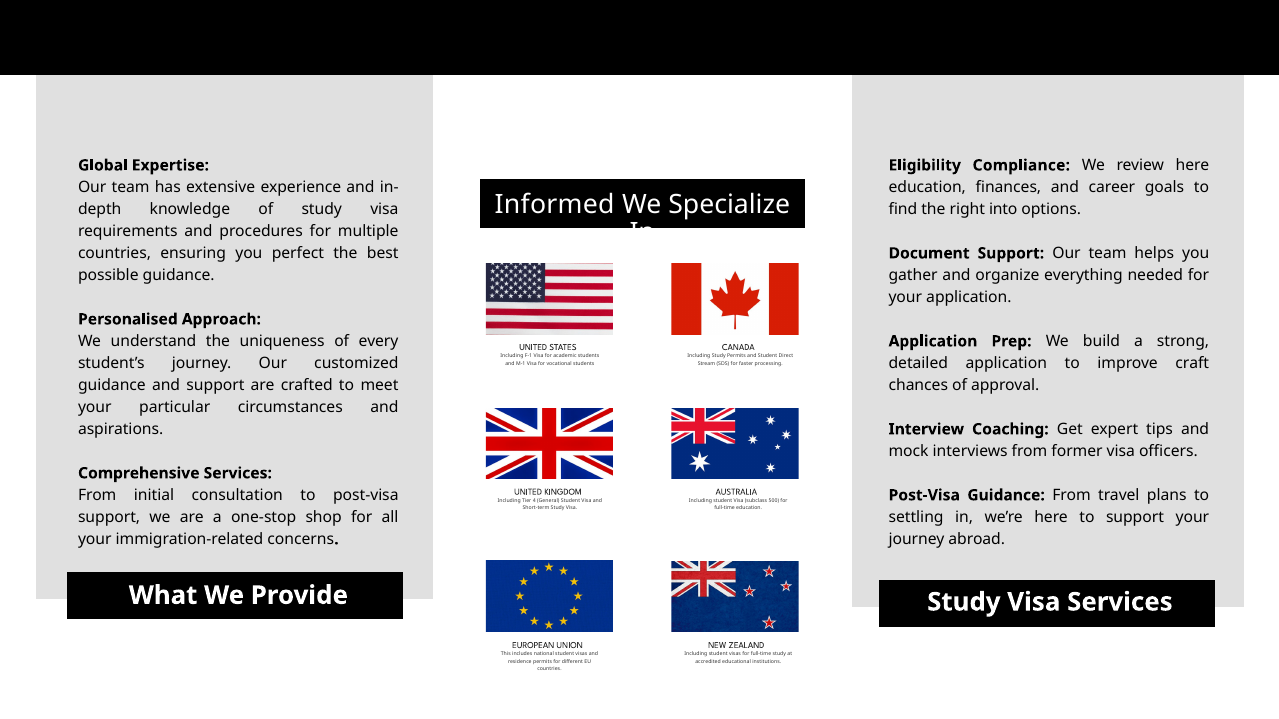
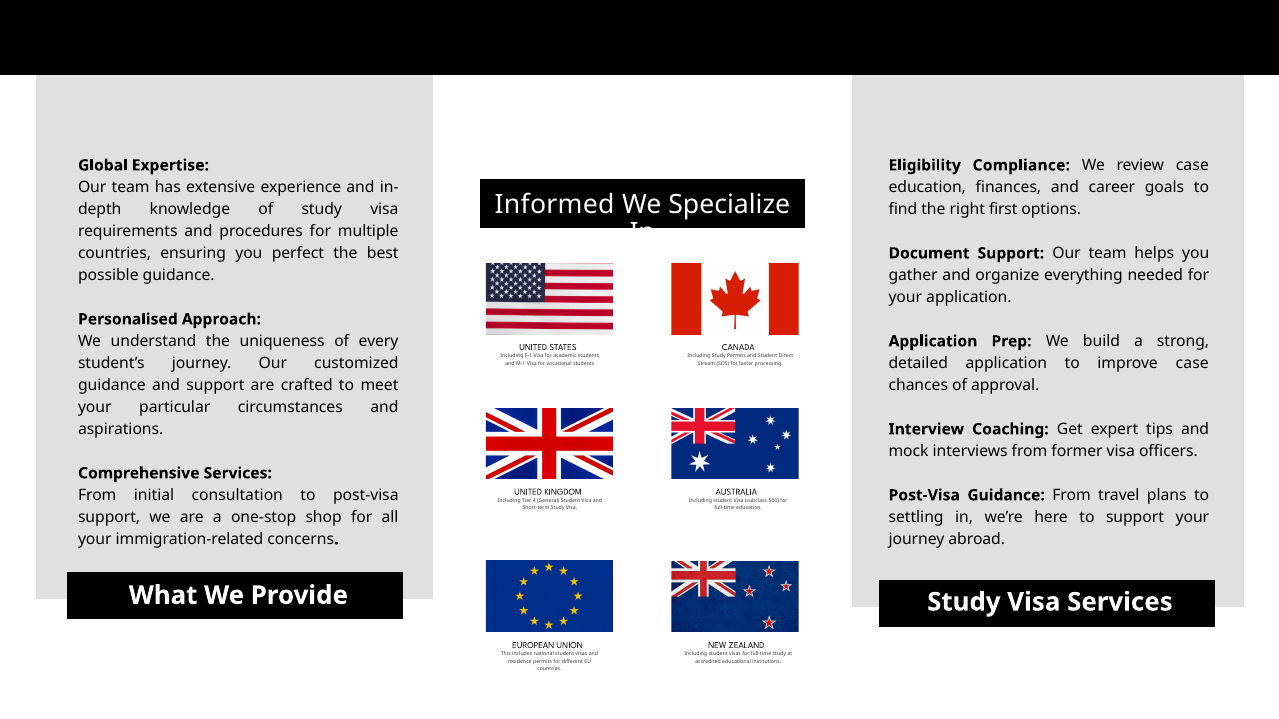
review here: here -> case (1192, 165)
into: into -> first (1003, 209)
improve craft: craft -> case (1192, 363)
